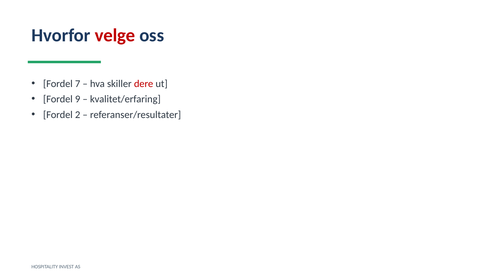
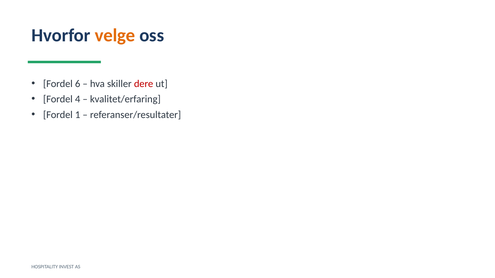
velge colour: red -> orange (115, 35)
7: 7 -> 6 (78, 84)
9: 9 -> 4 (78, 99)
2: 2 -> 1 (78, 115)
